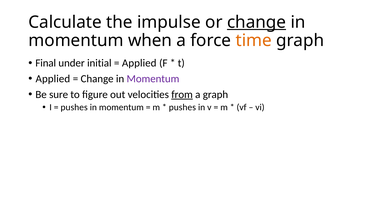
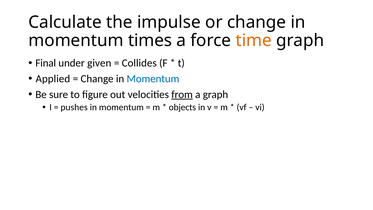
change underline: present -> none (257, 22)
when: when -> times (150, 41)
initial: initial -> given (99, 63)
Applied: Applied -> Collides (139, 63)
Momentum colour: purple -> blue (153, 79)
pushes: pushes -> objects (182, 107)
